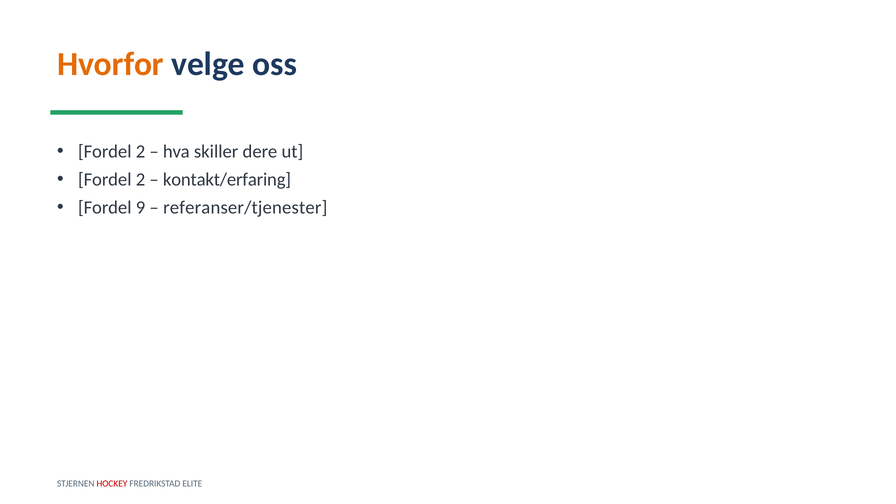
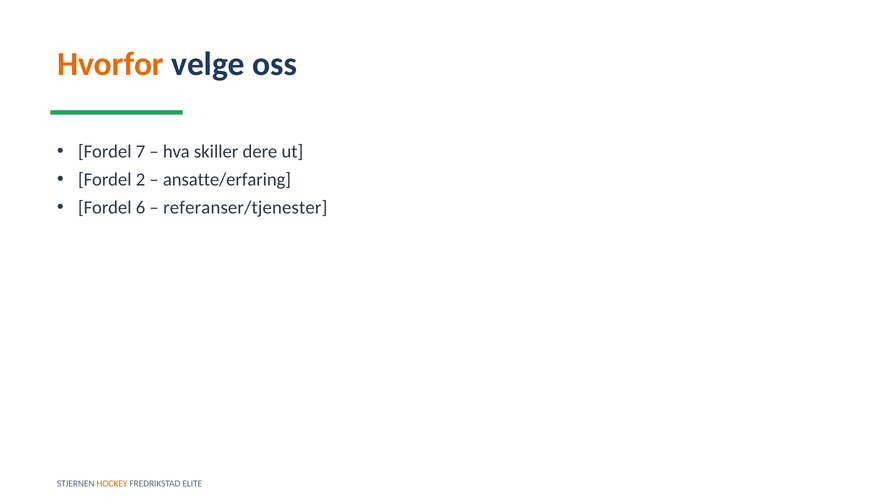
2: 2 -> 7 (141, 152)
kontakt/erfaring: kontakt/erfaring -> ansatte/erfaring (227, 180)
9: 9 -> 6 (141, 208)
HOCKEY colour: red -> orange (112, 484)
